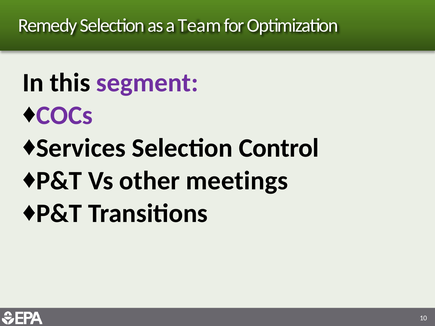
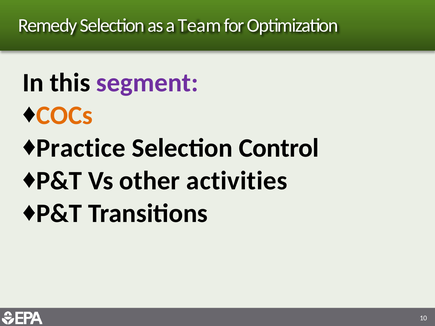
COCs colour: purple -> orange (64, 115)
Services: Services -> Practice (81, 148)
meetings: meetings -> activities (237, 181)
